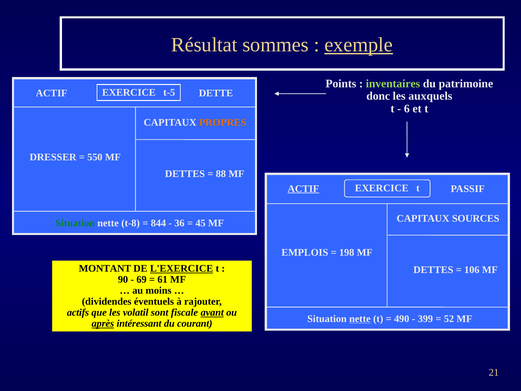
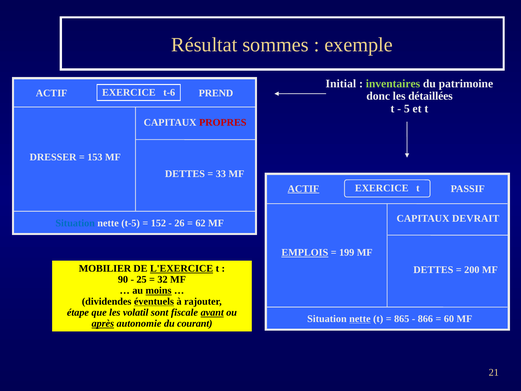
exemple underline: present -> none (359, 45)
Points: Points -> Initial (341, 84)
t-5: t-5 -> t-6 (169, 92)
DETTE: DETTE -> PREND (216, 93)
auxquels: auxquels -> détaillées (430, 96)
6: 6 -> 5 (407, 108)
PROPRES colour: orange -> red (223, 122)
550: 550 -> 153 (95, 157)
88: 88 -> 33 (221, 174)
SOURCES: SOURCES -> DEVRAIT (476, 218)
Situation colour: green -> blue (75, 223)
t-8: t-8 -> t-5 (131, 223)
844: 844 -> 152 (158, 223)
36: 36 -> 26 (179, 223)
45: 45 -> 62 (201, 223)
EMPLOIS underline: none -> present (305, 252)
198: 198 -> 199 (347, 252)
MONTANT: MONTANT -> MOBILIER (105, 268)
106: 106 -> 200 (472, 270)
69: 69 -> 25 (142, 279)
61: 61 -> 32 (163, 279)
moins underline: none -> present (159, 290)
éventuels underline: none -> present (154, 301)
actifs: actifs -> étape (78, 312)
490: 490 -> 865 (402, 319)
399: 399 -> 866 (425, 319)
52: 52 -> 60 (449, 319)
intéressant: intéressant -> autonomie (139, 323)
